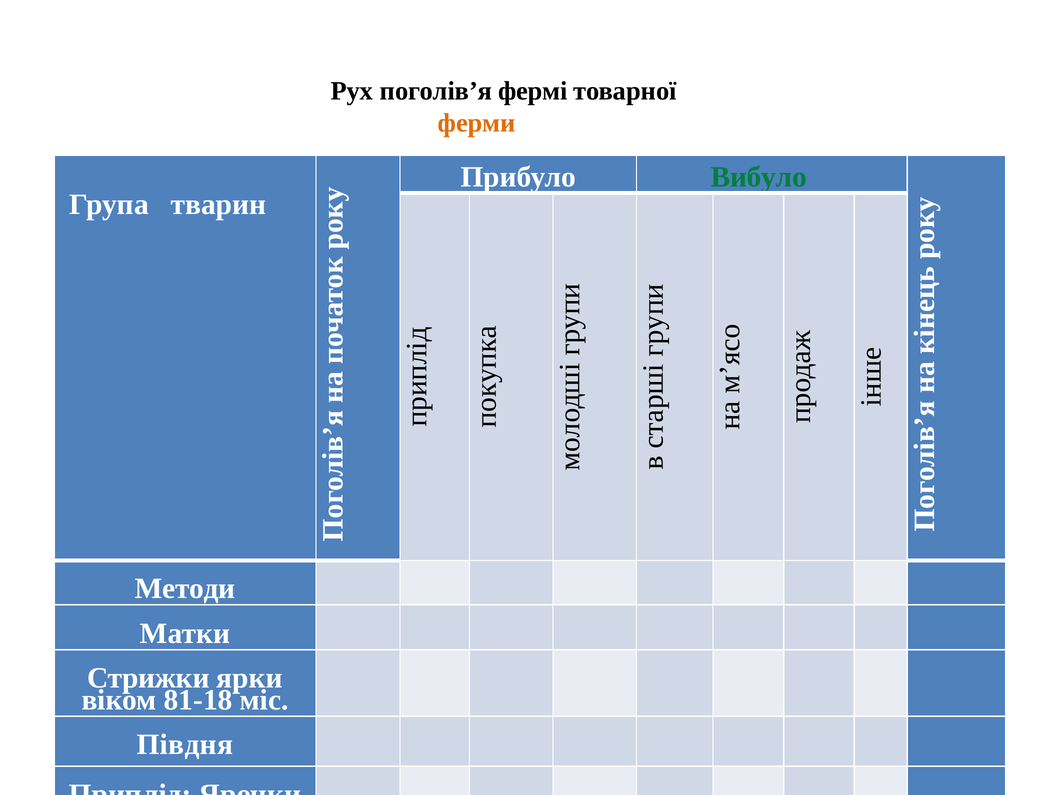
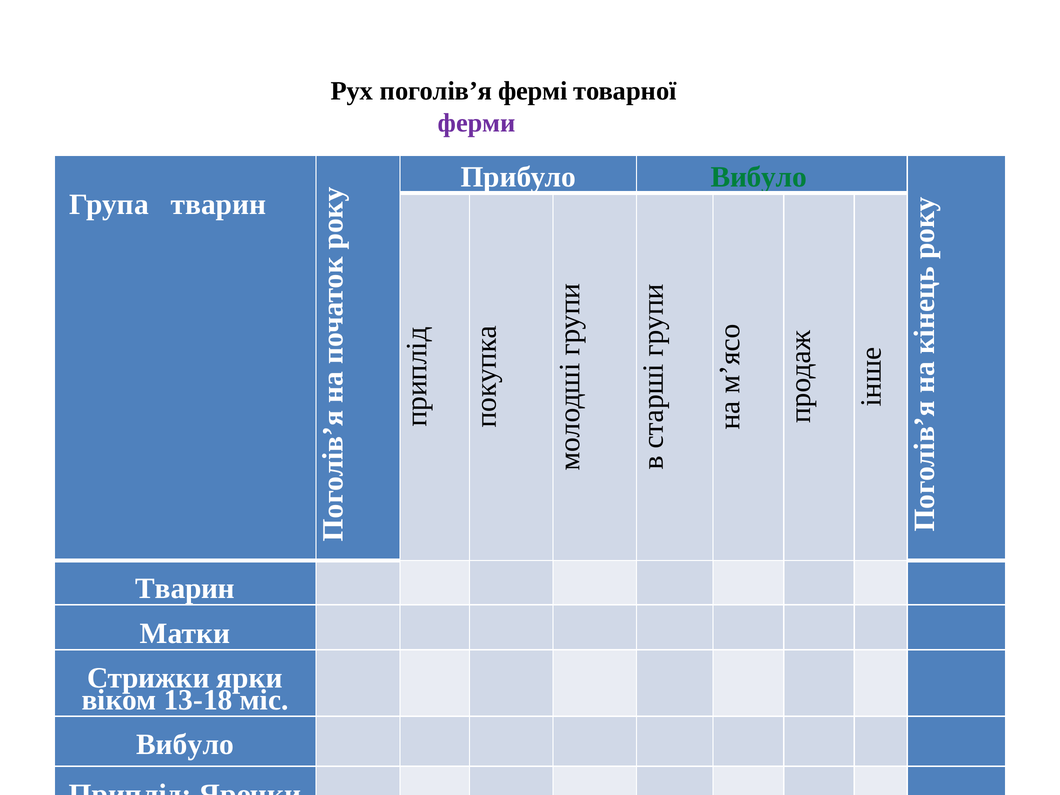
ферми colour: orange -> purple (477, 123)
Методи: Методи -> Тварин (185, 589)
81-18: 81-18 -> 13-18 (198, 700)
Півдня: Півдня -> Вибуло (185, 744)
